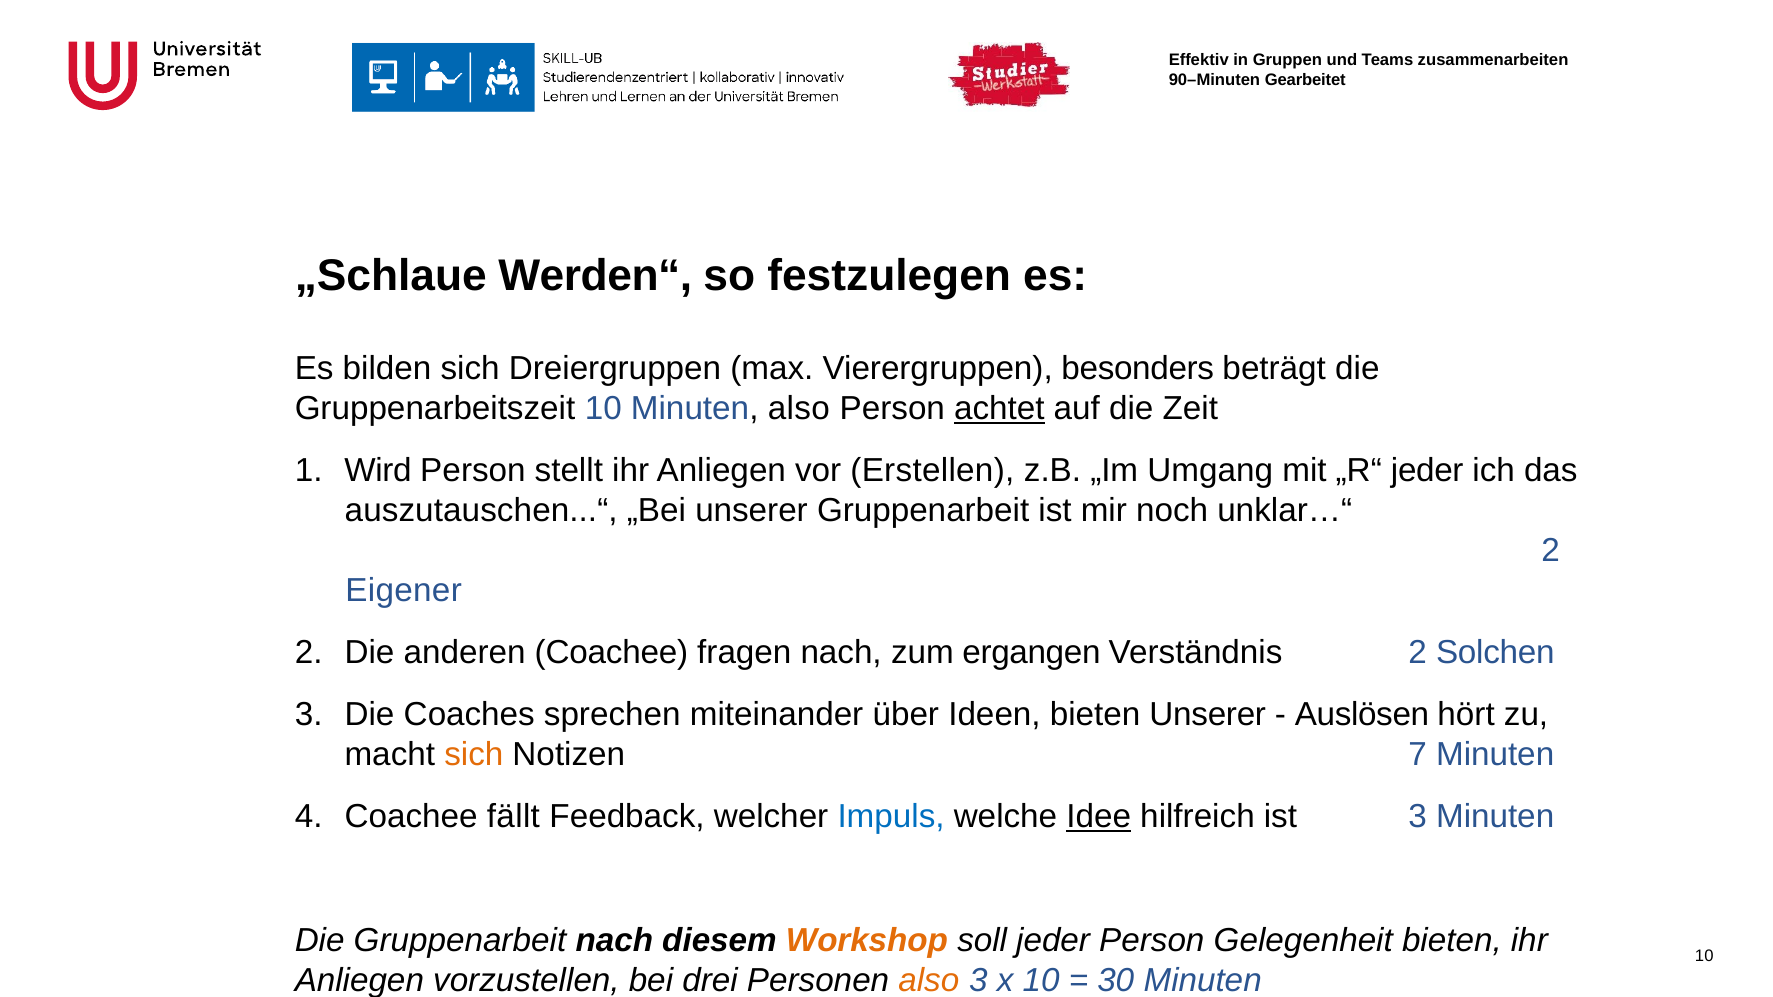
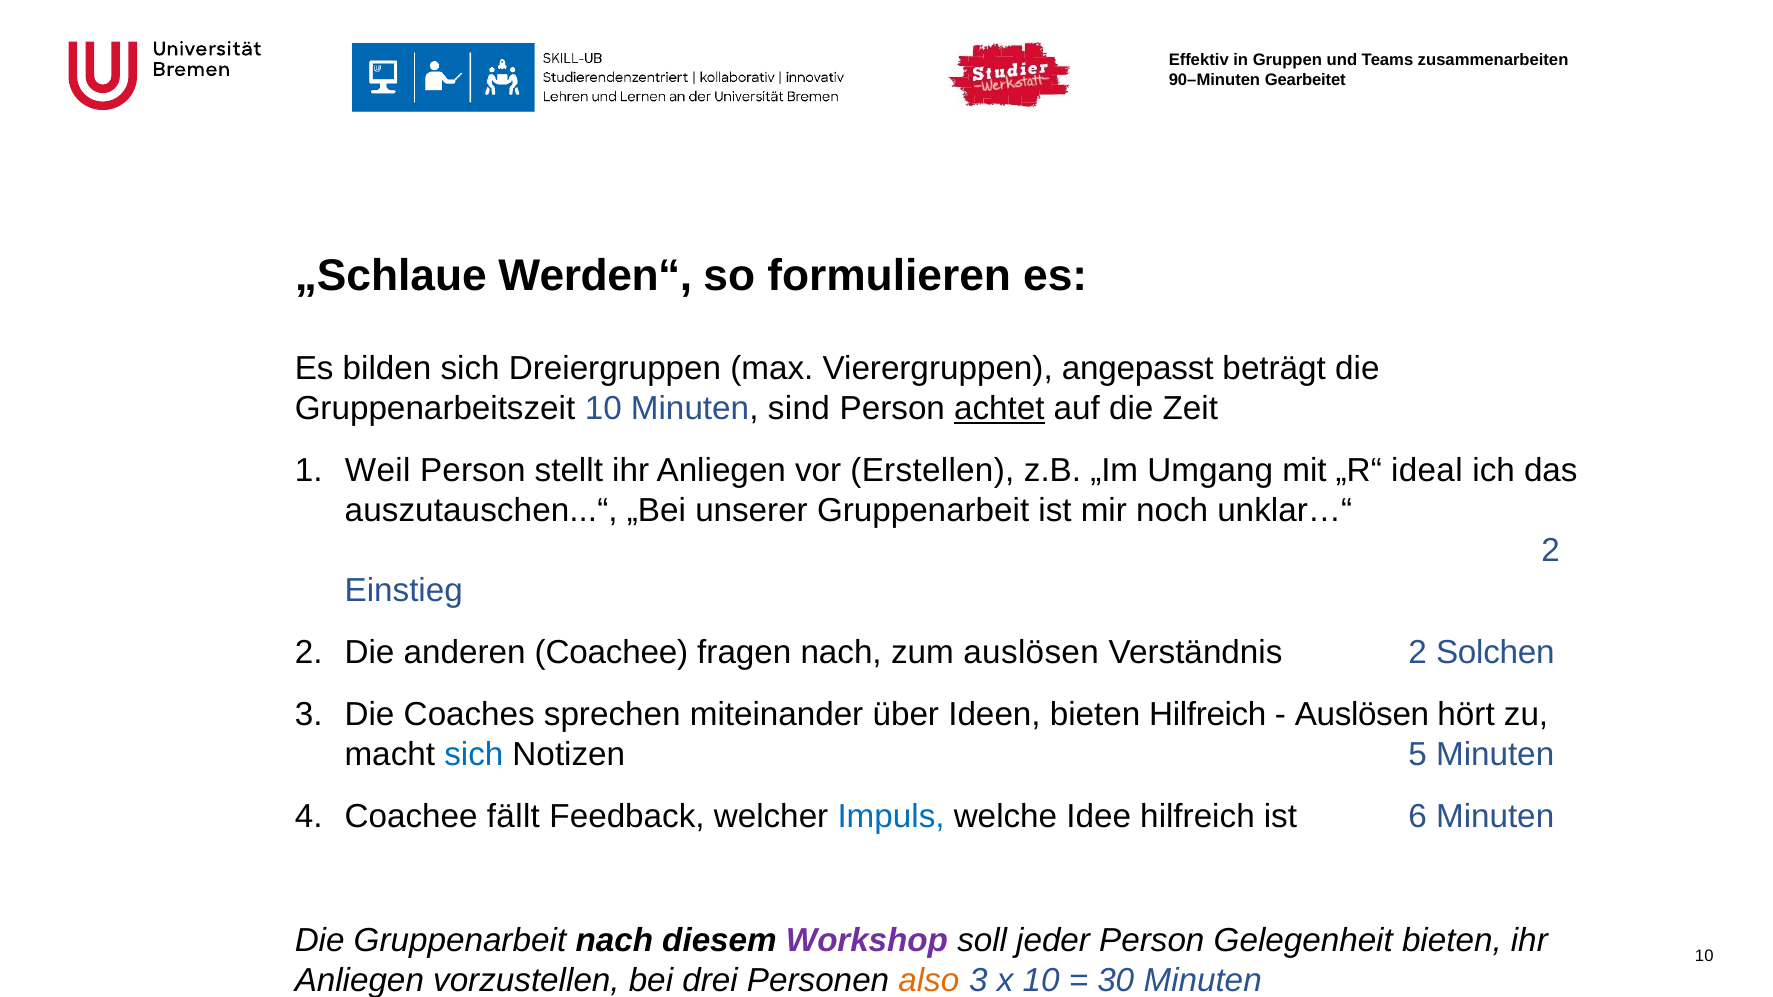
festzulegen: festzulegen -> formulieren (889, 276)
besonders: besonders -> angepasst (1138, 369)
Minuten also: also -> sind (799, 409)
Wird: Wird -> Weil (378, 471)
„R“ jeder: jeder -> ideal (1427, 471)
Eigener: Eigener -> Einstieg (404, 591)
zum ergangen: ergangen -> auslösen (1031, 653)
bieten Unserer: Unserer -> Hilfreich (1208, 715)
sich colour: orange -> blue (474, 755)
7: 7 -> 5 (1418, 755)
Idee underline: present -> none (1099, 817)
ist 3: 3 -> 6 (1418, 817)
Workshop colour: orange -> purple (867, 941)
